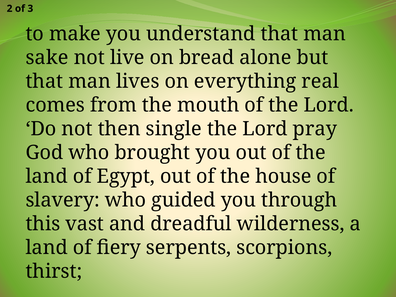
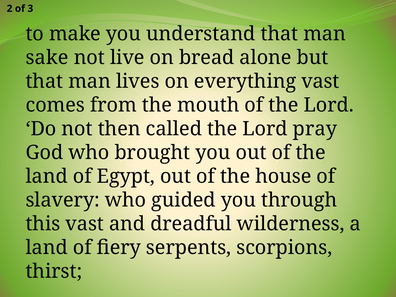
everything real: real -> vast (320, 81)
single: single -> called (174, 129)
